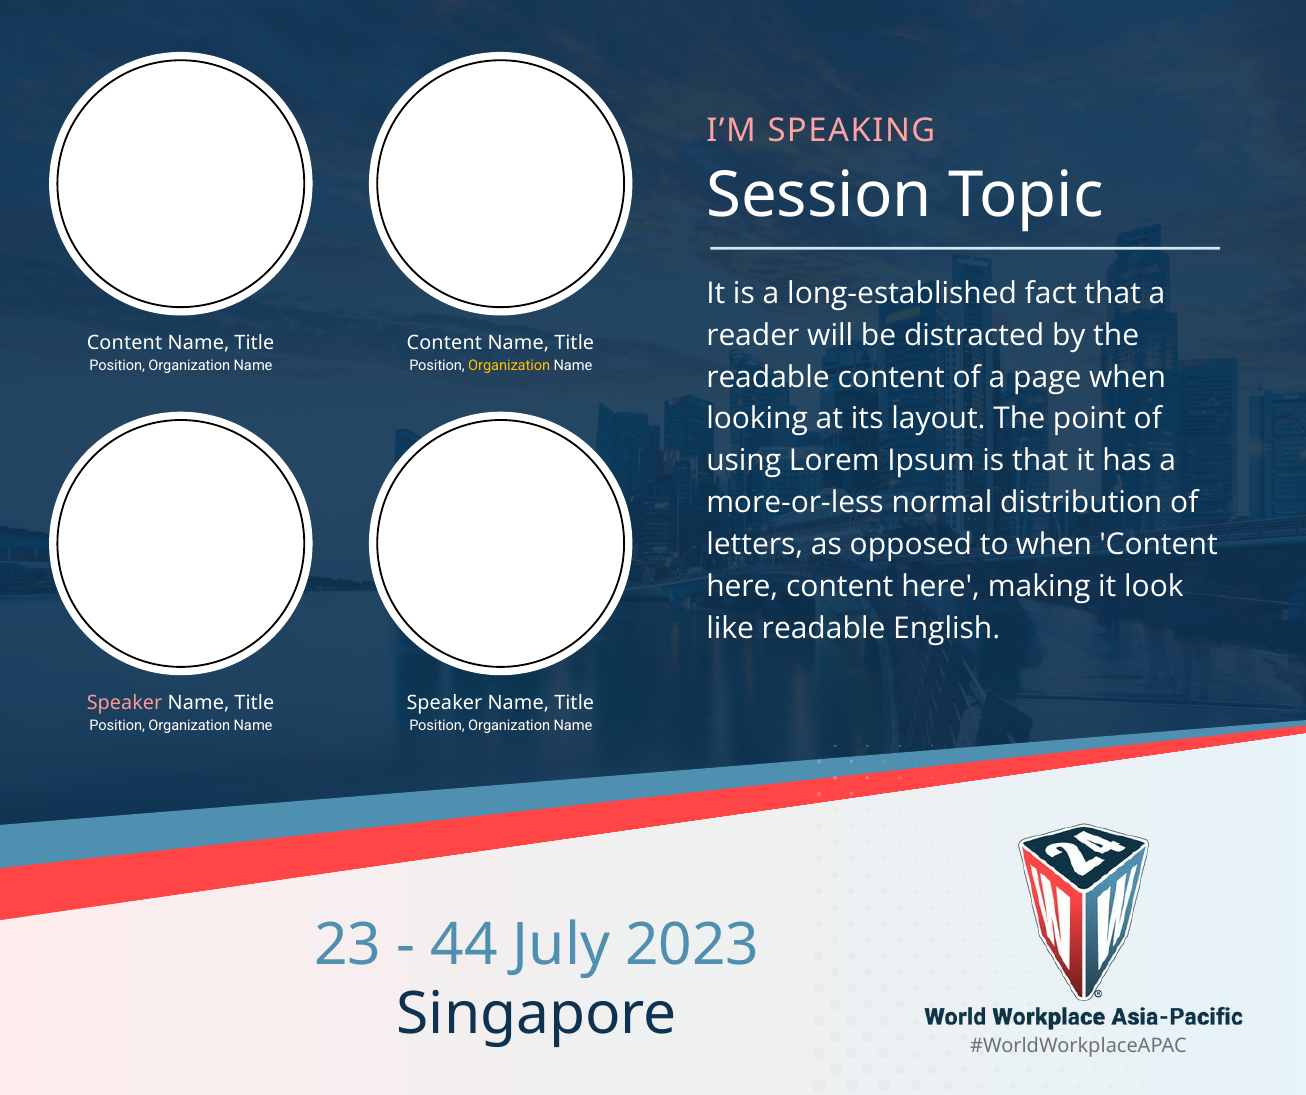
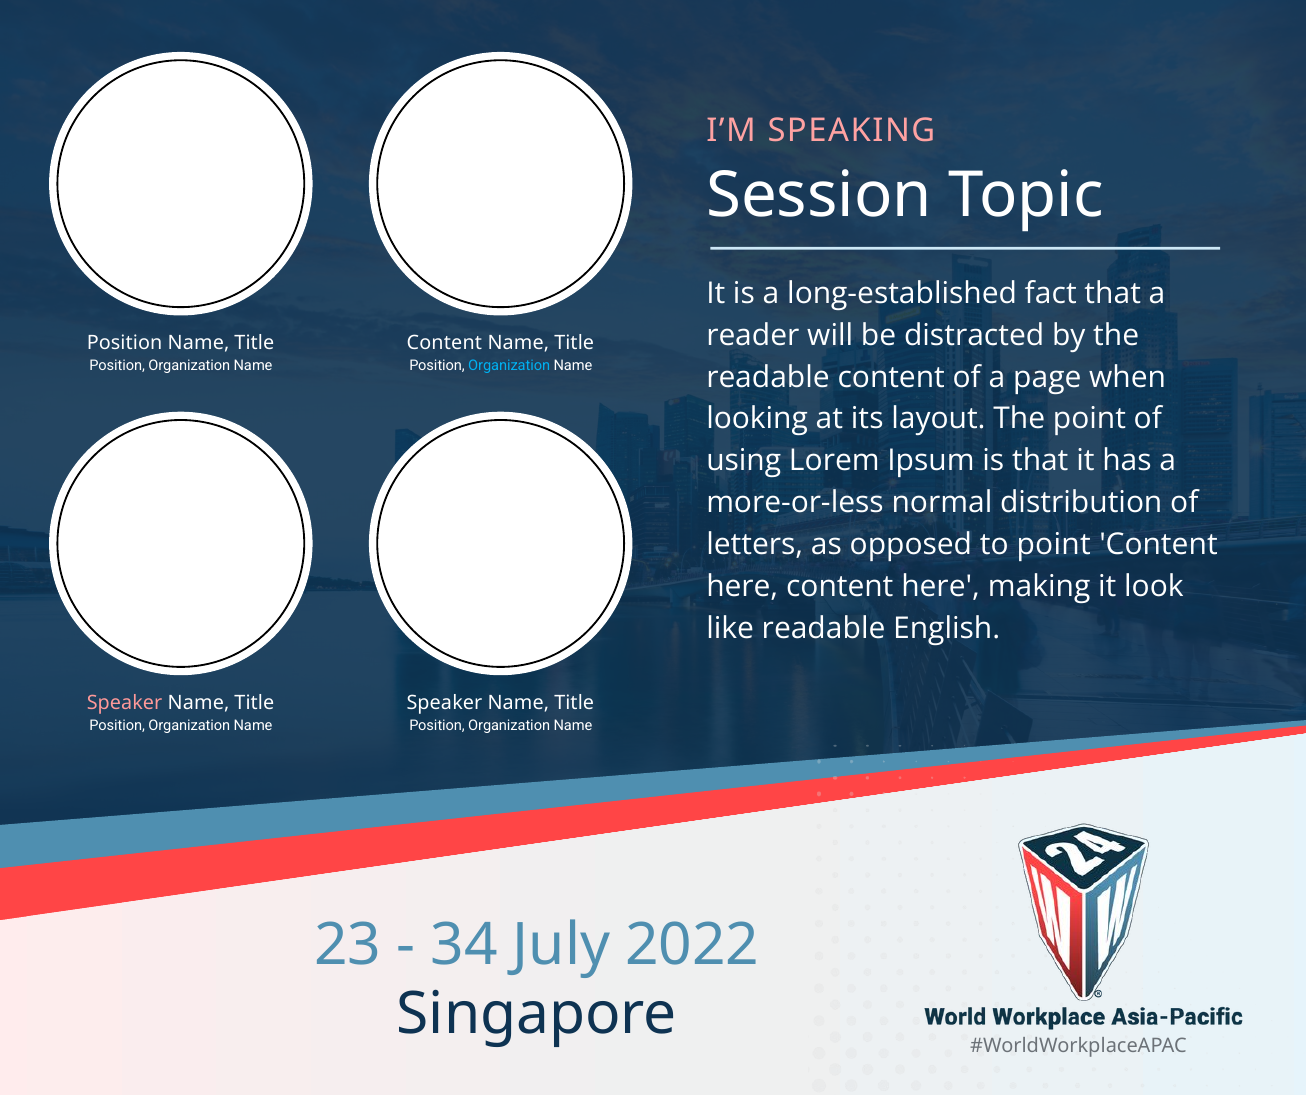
Content: Content -> Position (125, 343)
Organization colour: yellow -> light blue (509, 366)
to when: when -> point (1054, 544)
44: 44 -> 34 (464, 945)
2023: 2023 -> 2022 (692, 945)
